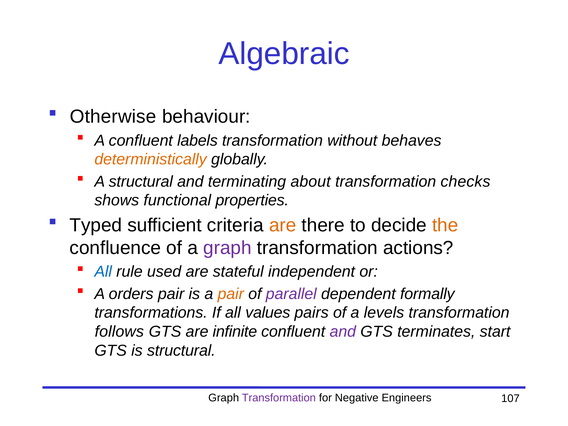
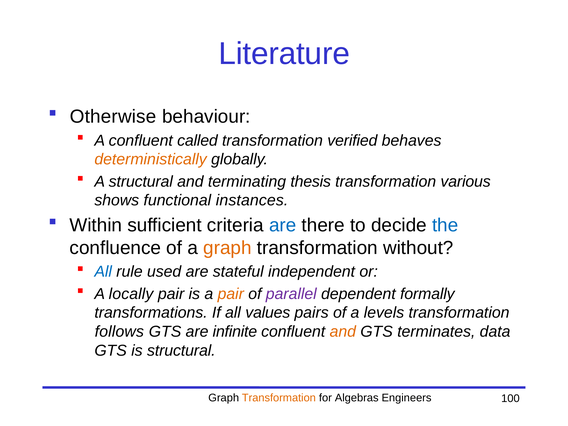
Algebraic: Algebraic -> Literature (284, 54)
labels: labels -> called (197, 140)
without: without -> verified (352, 140)
about: about -> thesis (311, 181)
checks: checks -> various (466, 181)
properties: properties -> instances (252, 200)
Typed: Typed -> Within (96, 225)
are colour: orange -> blue (283, 225)
the colour: orange -> blue (445, 225)
graph colour: purple -> orange (227, 248)
actions: actions -> without (418, 248)
orders: orders -> locally (131, 294)
and colour: purple -> orange (343, 332)
start: start -> data (495, 332)
Transformation colour: purple -> orange (279, 398)
Negative: Negative -> Algebras (357, 398)
107: 107 -> 100 (510, 398)
